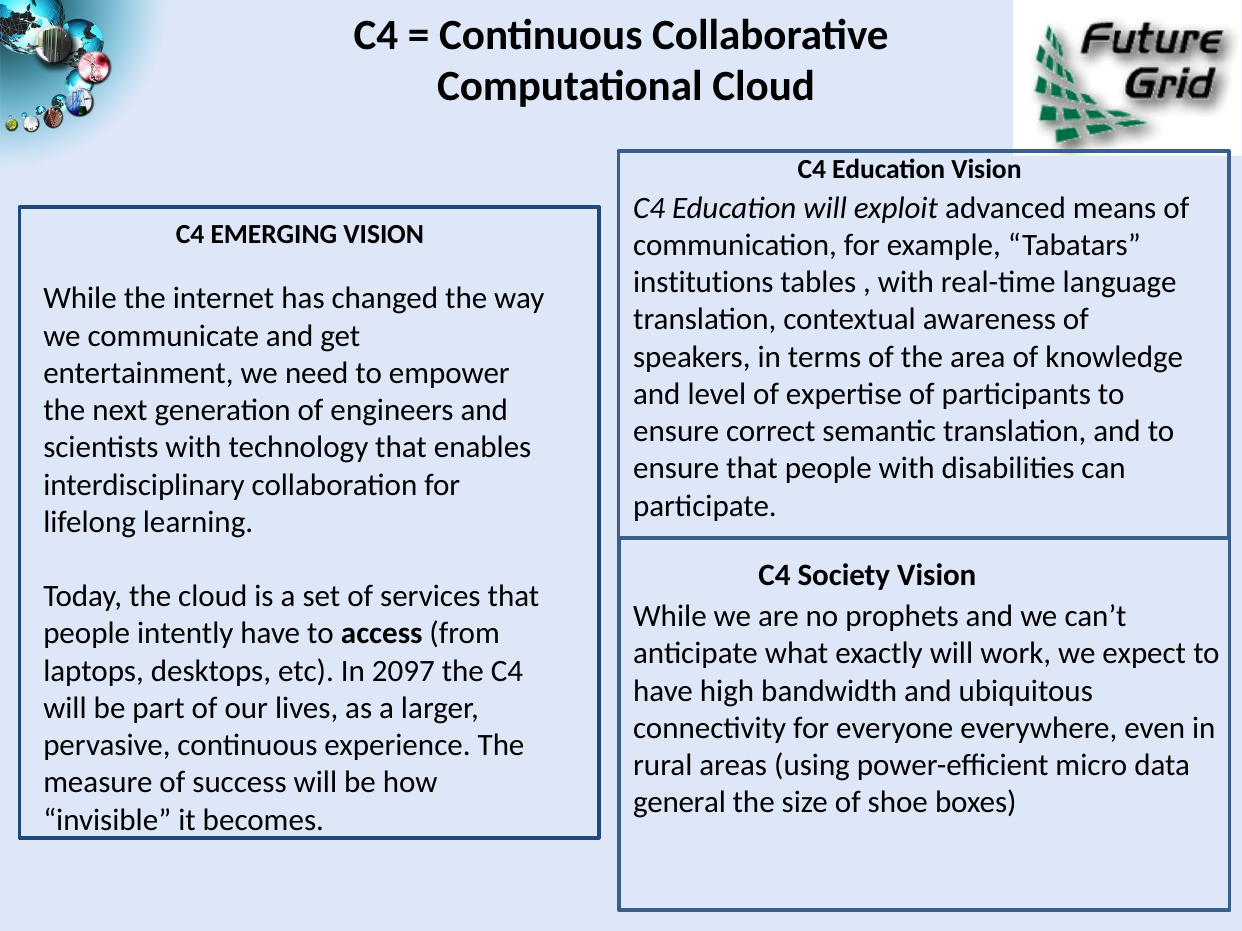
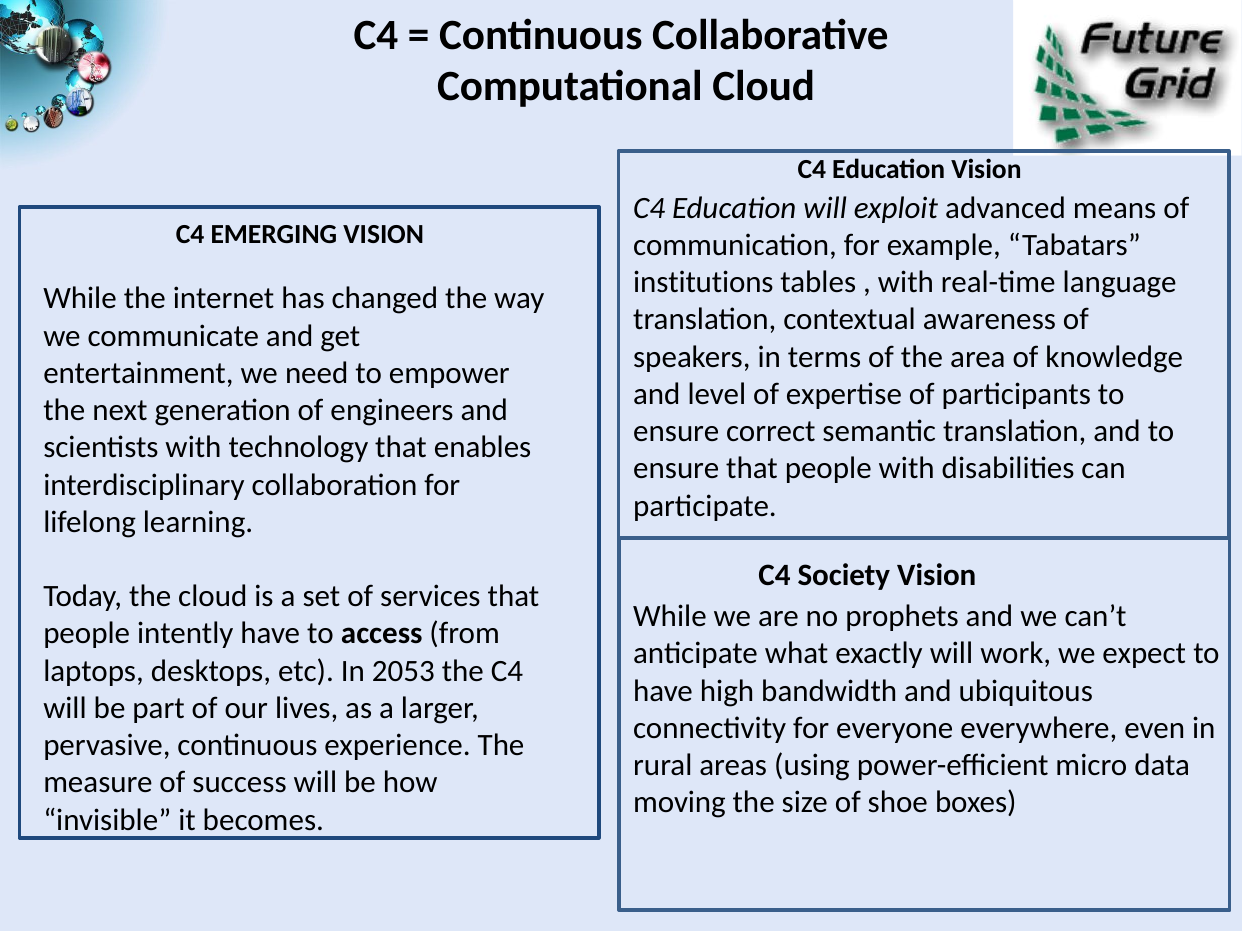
2097: 2097 -> 2053 (403, 671)
general: general -> moving (679, 803)
